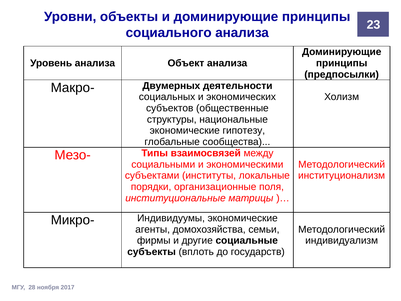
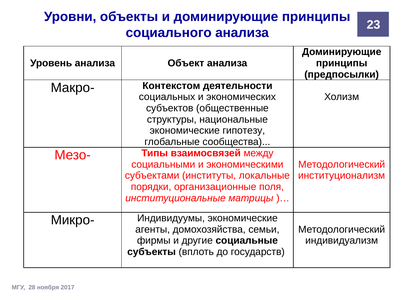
Двумерных: Двумерных -> Контекстом (171, 86)
